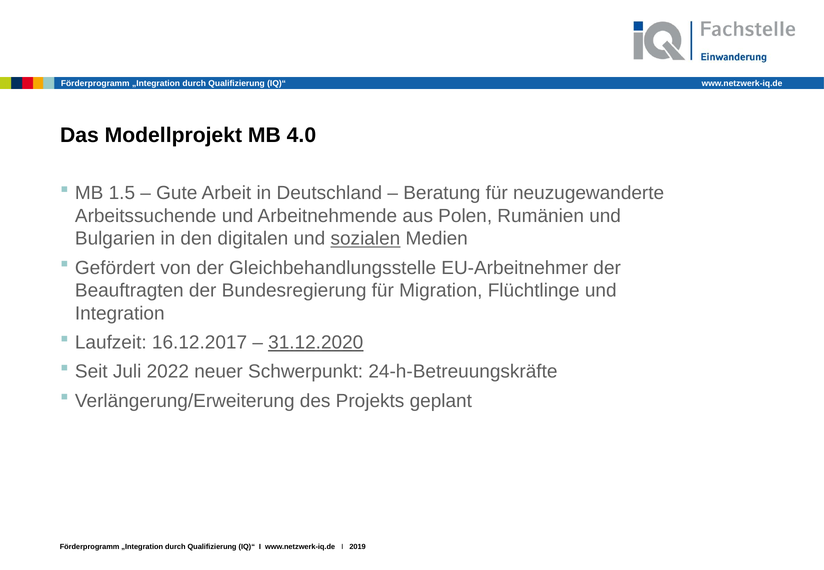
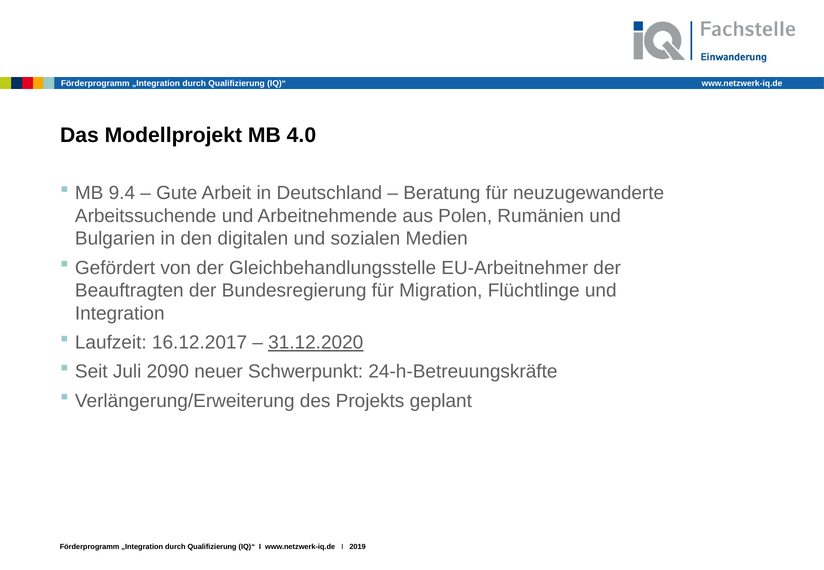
1.5: 1.5 -> 9.4 (122, 193)
sozialen underline: present -> none (365, 239)
2022: 2022 -> 2090 (168, 372)
